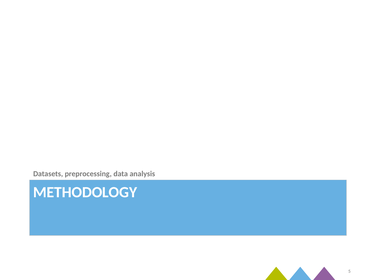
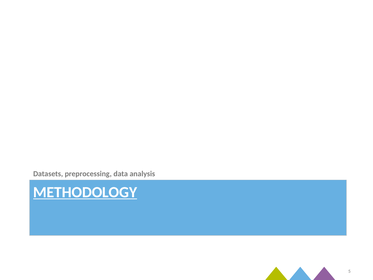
METHODOLOGY underline: none -> present (85, 192)
